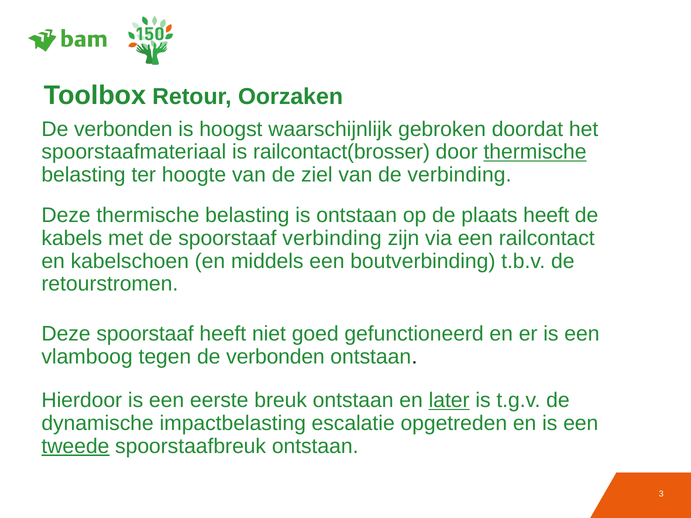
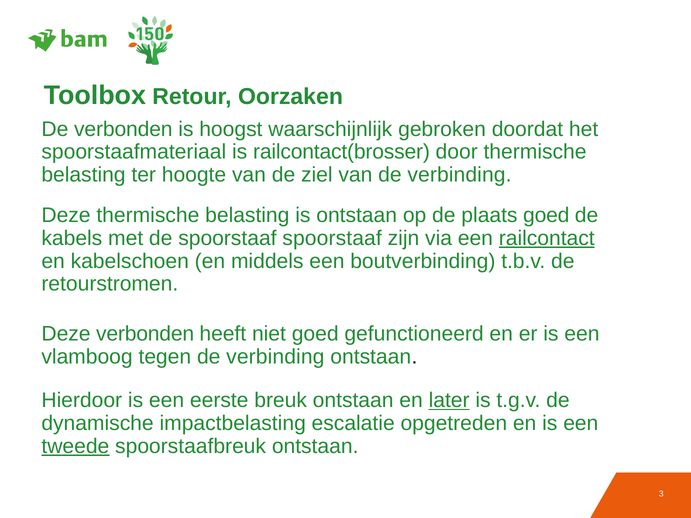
thermische underline: present -> none (535, 152)
plaats heeft: heeft -> goed (546, 216)
spoorstaaf verbinding: verbinding -> spoorstaaf (332, 238)
railcontact underline: none -> present (547, 238)
Deze spoorstaaf: spoorstaaf -> verbonden (145, 334)
tegen de verbonden: verbonden -> verbinding (275, 357)
